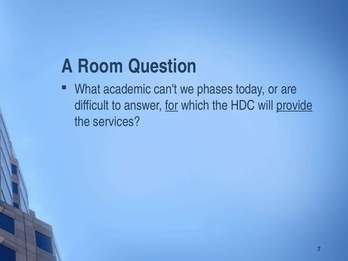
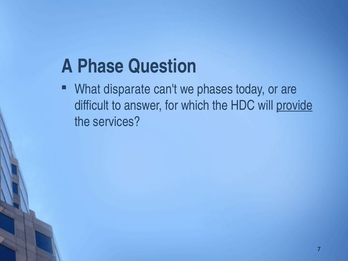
Room: Room -> Phase (101, 66)
academic: academic -> disparate (127, 89)
for underline: present -> none (172, 105)
